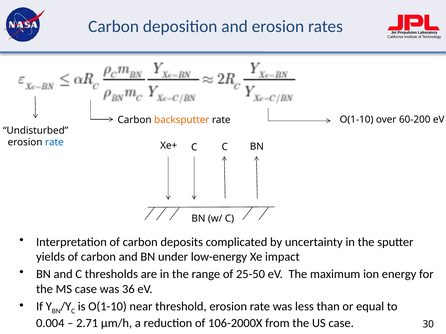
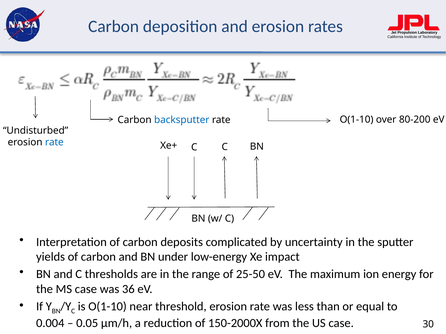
60-200: 60-200 -> 80-200 (415, 120)
backsputter colour: orange -> blue (182, 120)
2.71: 2.71 -> 0.05 (87, 324)
106-2000X: 106-2000X -> 150-2000X (235, 324)
